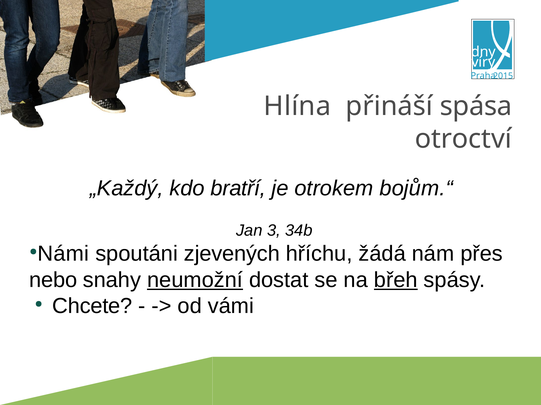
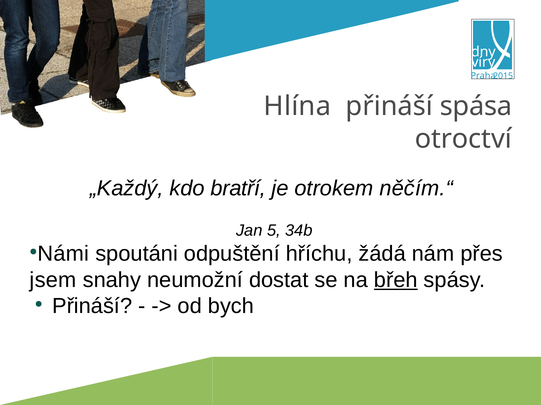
bojům.“: bojům.“ -> něčím.“ (416, 189)
3: 3 -> 5 (274, 231)
zjevených: zjevených -> odpuštění (232, 254)
nebo: nebo -> jsem (53, 280)
neumožní underline: present -> none (195, 280)
Chcete: Chcete -> Přináší (92, 307)
vámi: vámi -> bych (231, 307)
